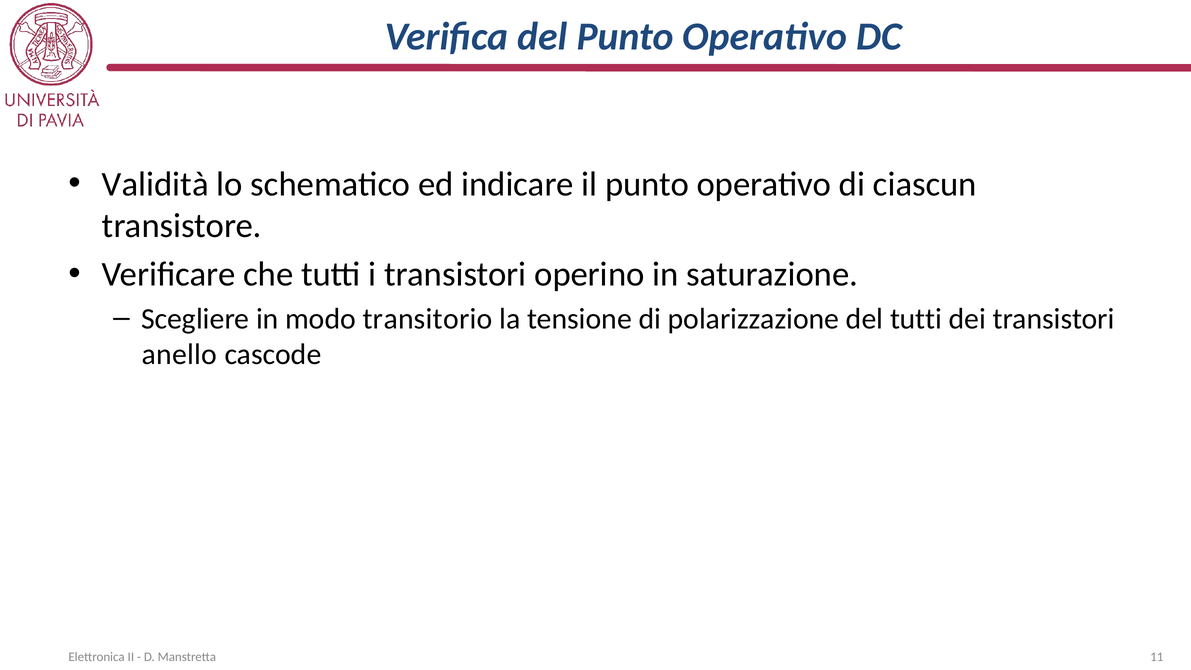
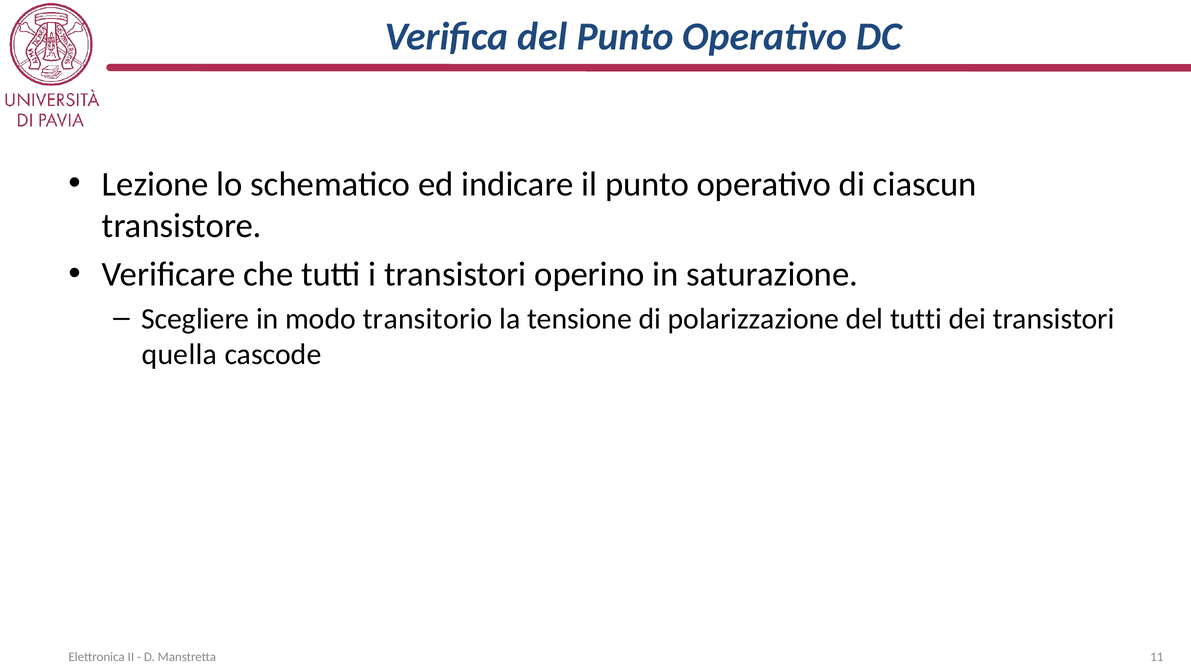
Validità: Validità -> Lezione (155, 184)
anello: anello -> quella (179, 355)
